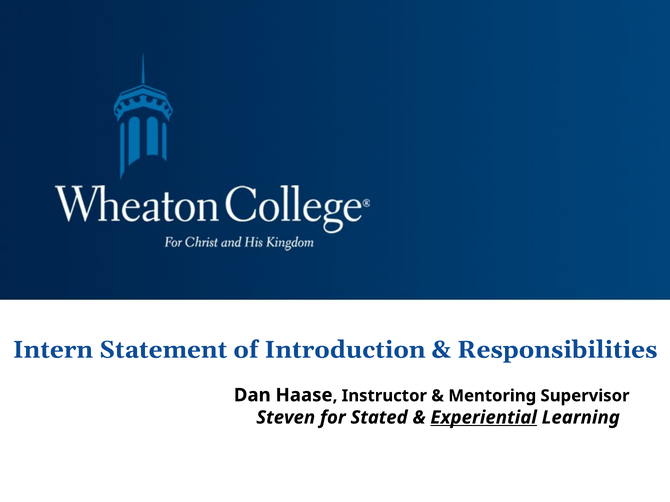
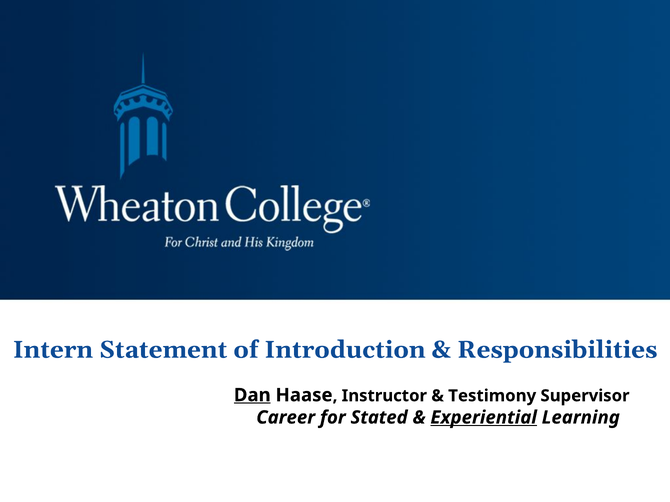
Dan underline: none -> present (252, 396)
Mentoring: Mentoring -> Testimony (492, 396)
Steven: Steven -> Career (286, 418)
